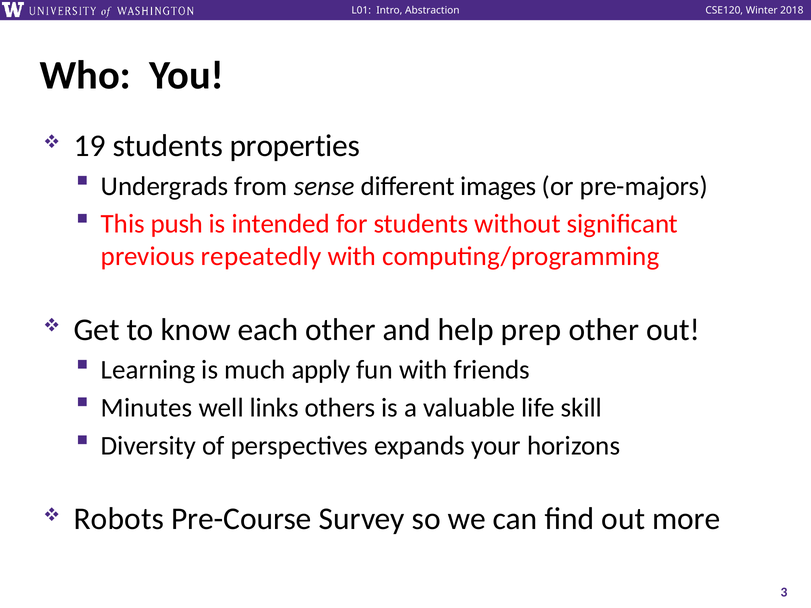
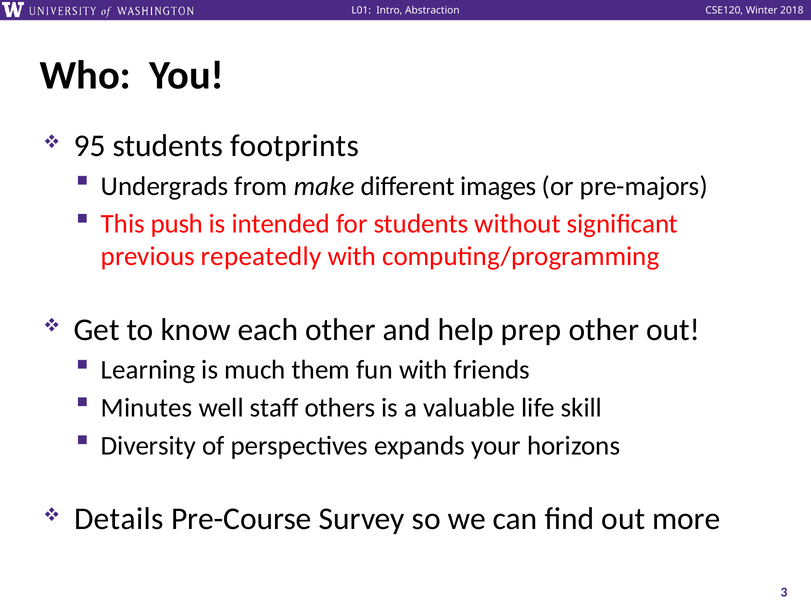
19: 19 -> 95 (90, 146)
properties: properties -> footprints (295, 146)
sense: sense -> make (324, 186)
apply: apply -> them (321, 370)
links: links -> staff (274, 408)
Robots: Robots -> Details (119, 519)
